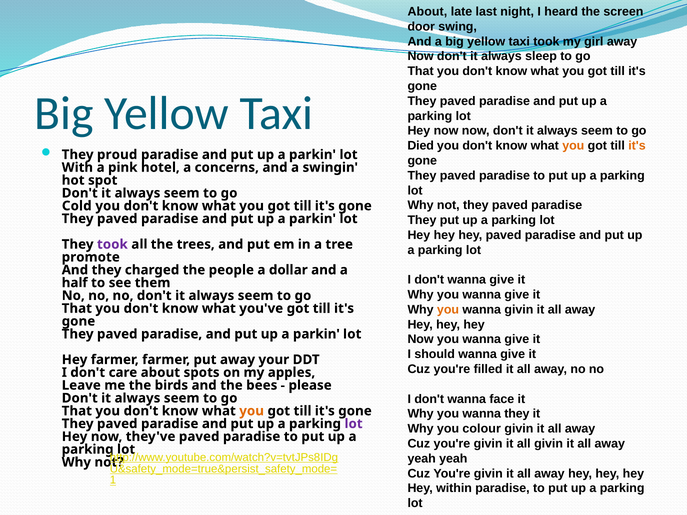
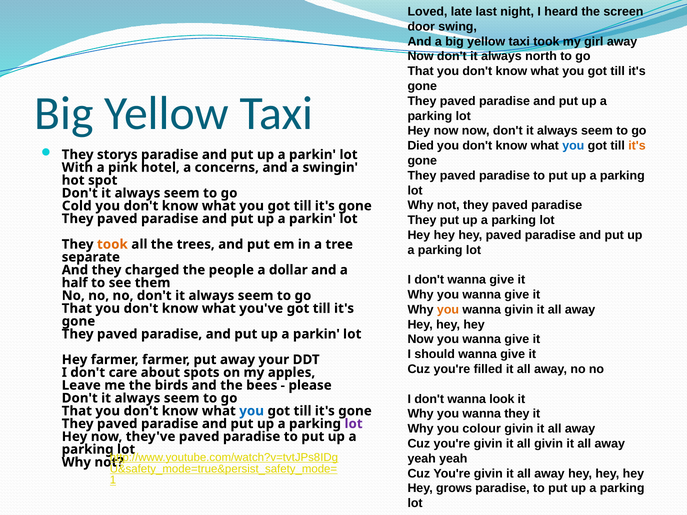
About: About -> Loved (427, 12)
sleep: sleep -> north (541, 56)
you colour: orange -> blue (573, 146)
proud: proud -> storys (117, 155)
took colour: purple -> orange (112, 244)
promote: promote -> separate (91, 257)
face: face -> look (502, 399)
you colour: orange -> blue (252, 411)
within: within -> grows (454, 489)
